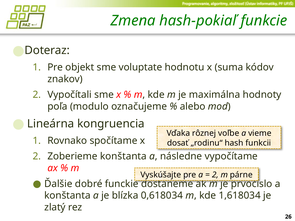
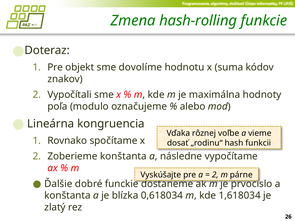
hash-pokiaľ: hash-pokiaľ -> hash-rolling (198, 21)
voluptate: voluptate -> dovolíme (140, 67)
